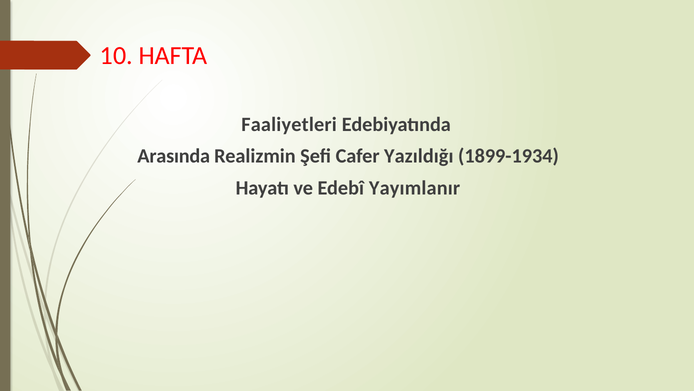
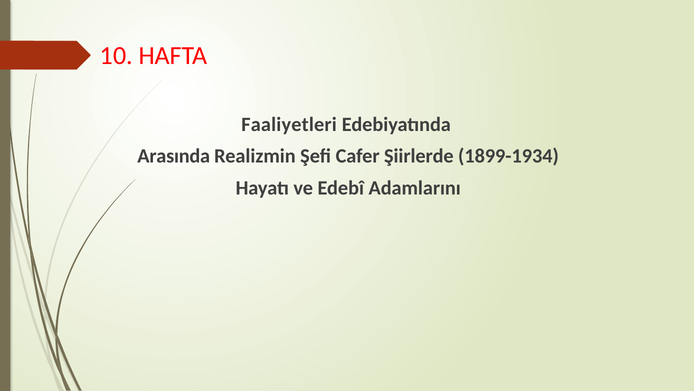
Yazıldığı: Yazıldığı -> Şiirlerde (419, 156)
Yayımlanır: Yayımlanır -> Adamlarını (415, 188)
